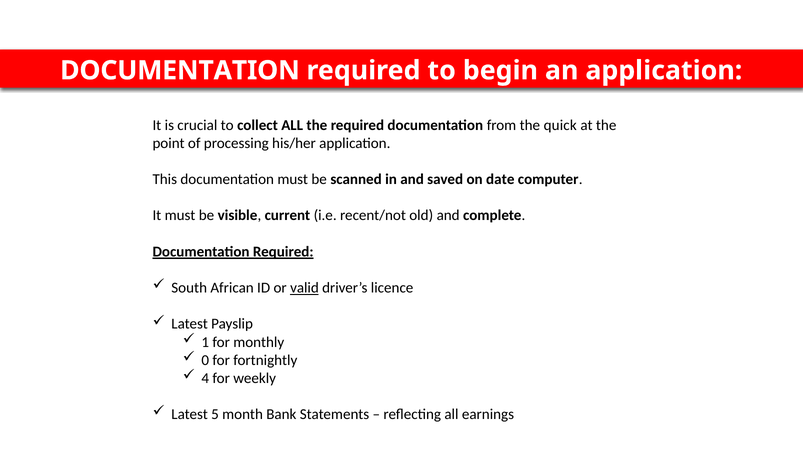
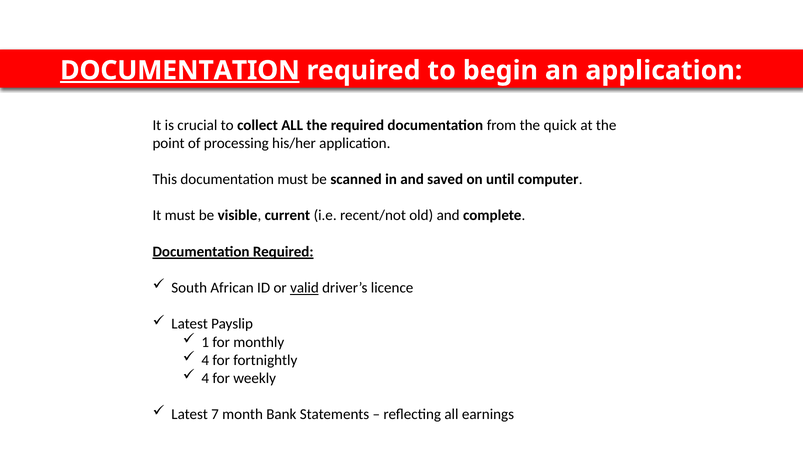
DOCUMENTATION underline: none -> present (180, 70)
date: date -> until (500, 179)
0: 0 -> 4 (205, 360)
5: 5 -> 7 (215, 414)
